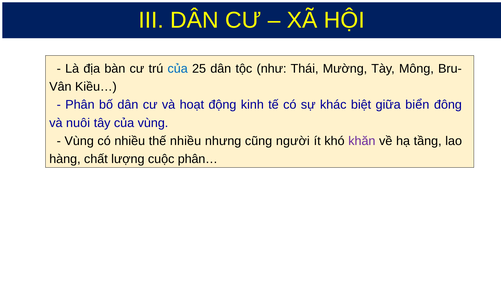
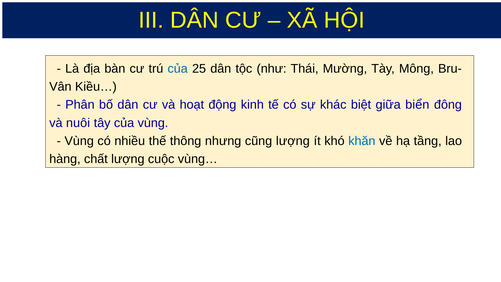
thế nhiều: nhiều -> thông (186, 141)
cũng người: người -> lượng (293, 141)
khăn colour: purple -> blue (362, 141)
phân…: phân… -> vùng… (198, 159)
